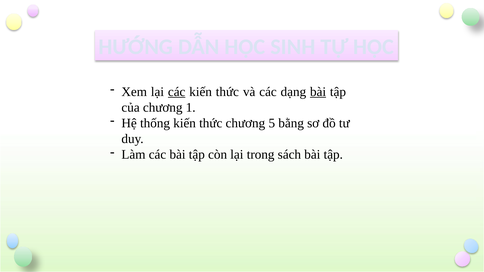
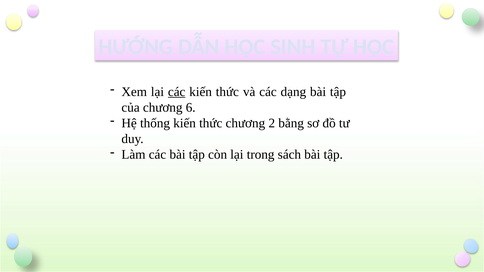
bài underline: present -> none (318, 92)
1: 1 -> 6 (191, 108)
5: 5 -> 2 (272, 123)
